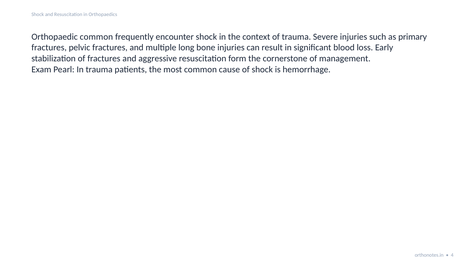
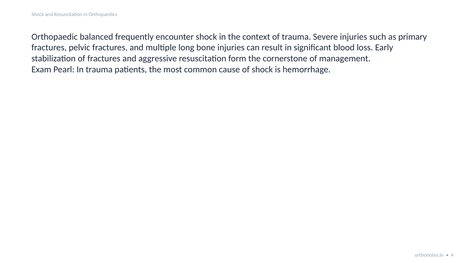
Orthopaedic common: common -> balanced (96, 37)
